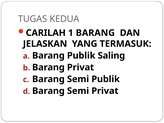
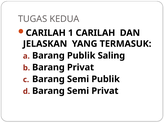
1 BARANG: BARANG -> CARILAH (95, 33)
